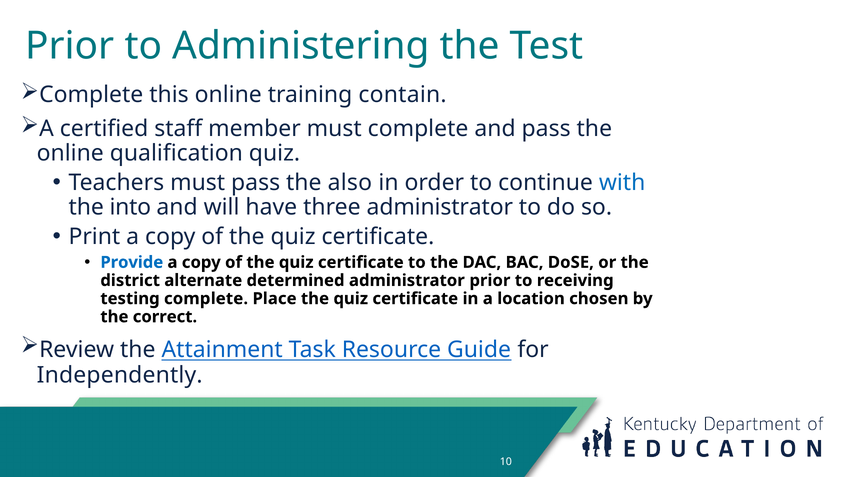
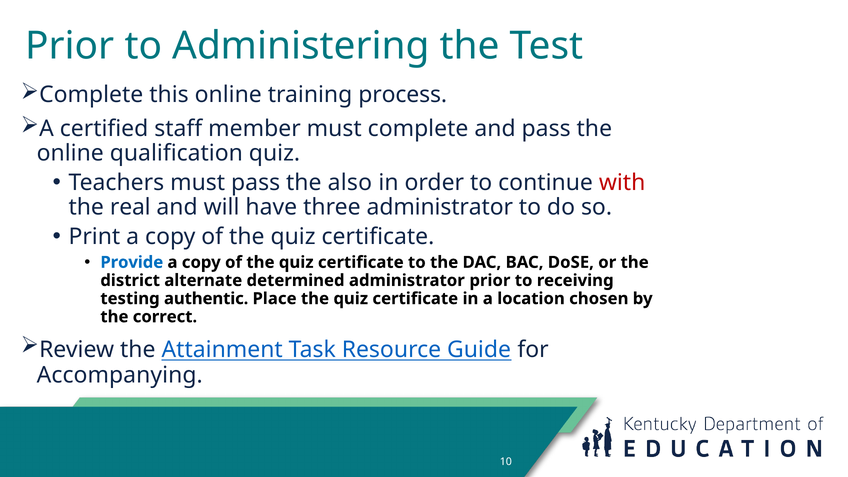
contain: contain -> process (403, 95)
with colour: blue -> red (622, 182)
into: into -> real (130, 207)
testing complete: complete -> authentic (206, 299)
Independently: Independently -> Accompanying (120, 375)
